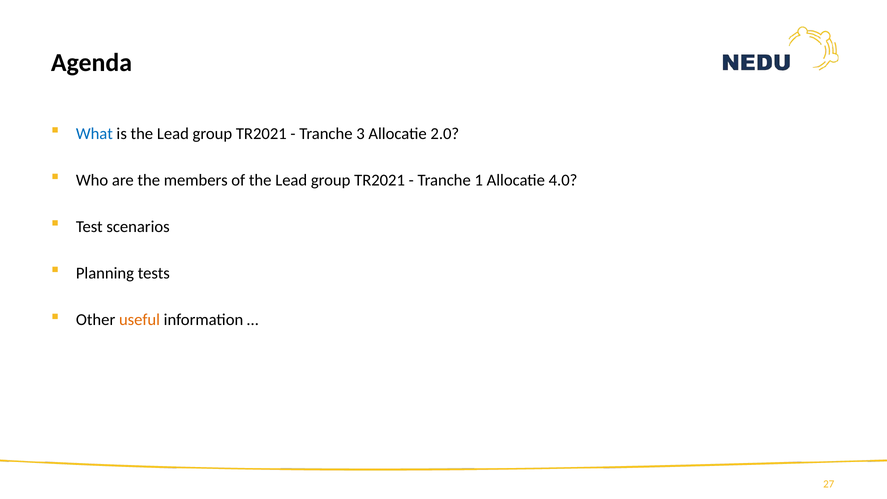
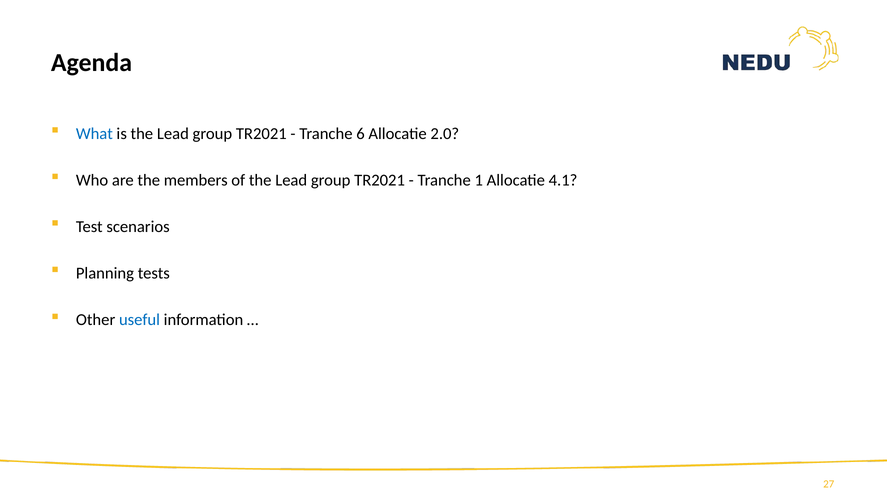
3: 3 -> 6 (360, 134)
4.0: 4.0 -> 4.1 (563, 180)
useful colour: orange -> blue (140, 320)
